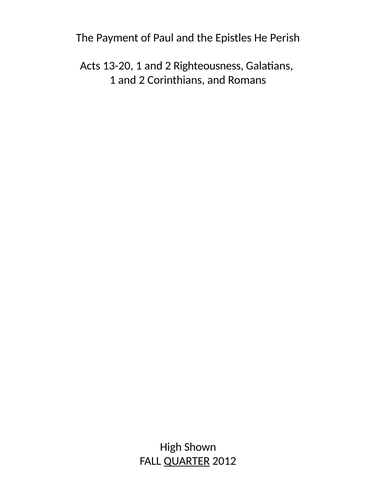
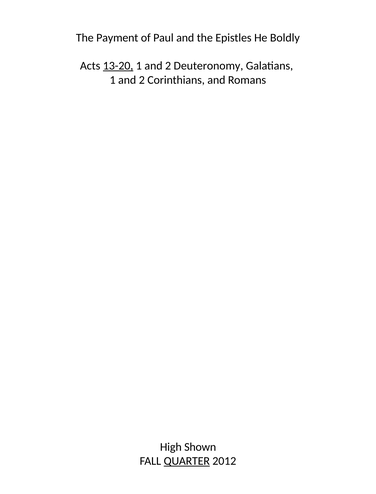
Perish: Perish -> Boldly (285, 38)
13-20 underline: none -> present (118, 66)
Righteousness: Righteousness -> Deuteronomy (208, 66)
